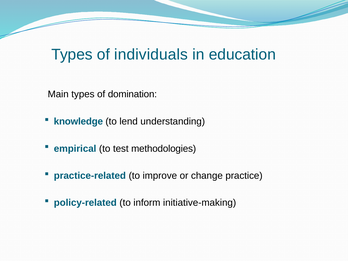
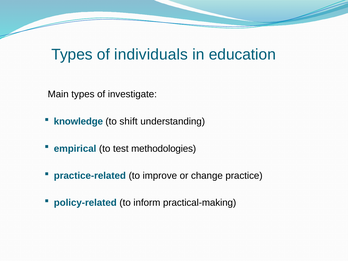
domination: domination -> investigate (132, 94)
lend: lend -> shift (129, 122)
initiative-making: initiative-making -> practical-making (200, 203)
